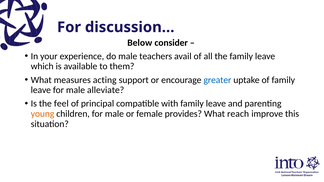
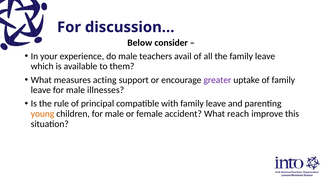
greater colour: blue -> purple (217, 80)
alleviate: alleviate -> illnesses (106, 90)
feel: feel -> rule (61, 104)
provides: provides -> accident (183, 114)
